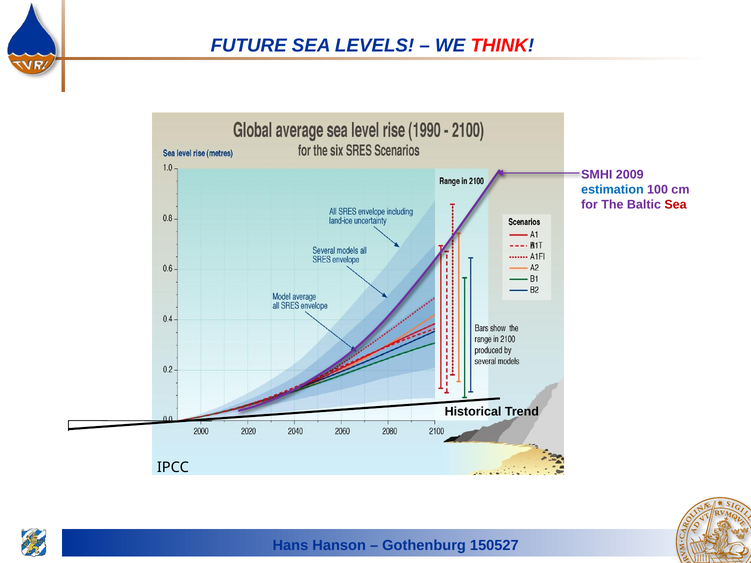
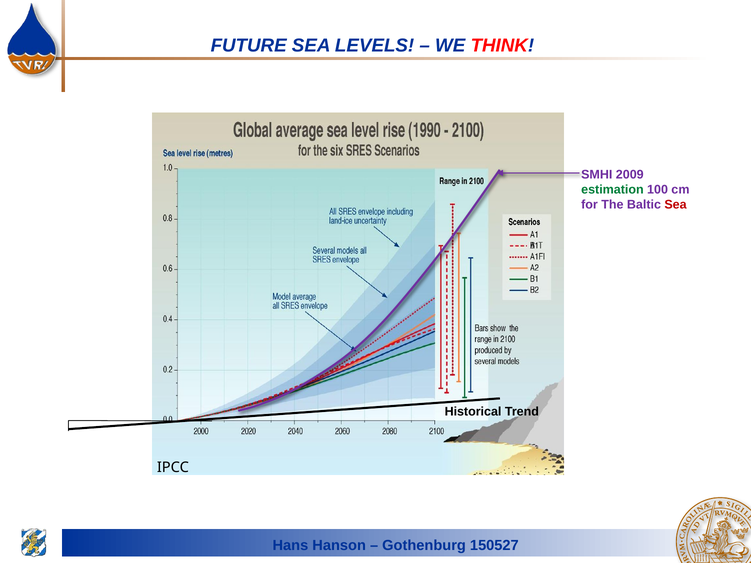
estimation colour: blue -> green (612, 190)
